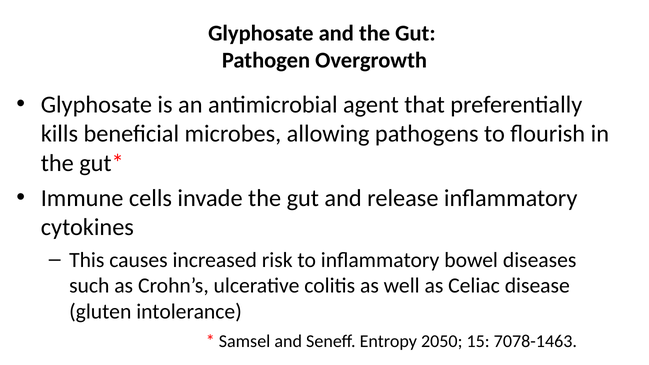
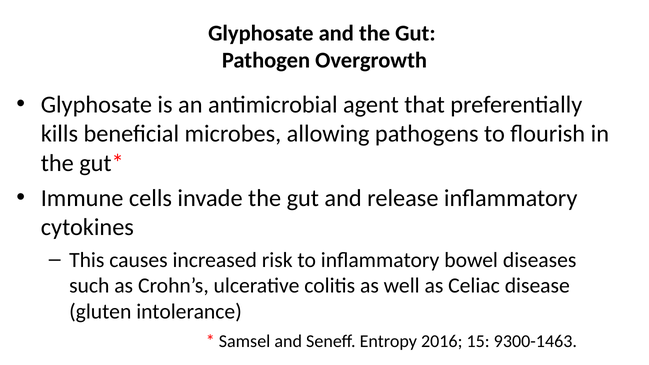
2050: 2050 -> 2016 (442, 341)
7078-1463: 7078-1463 -> 9300-1463 (535, 341)
